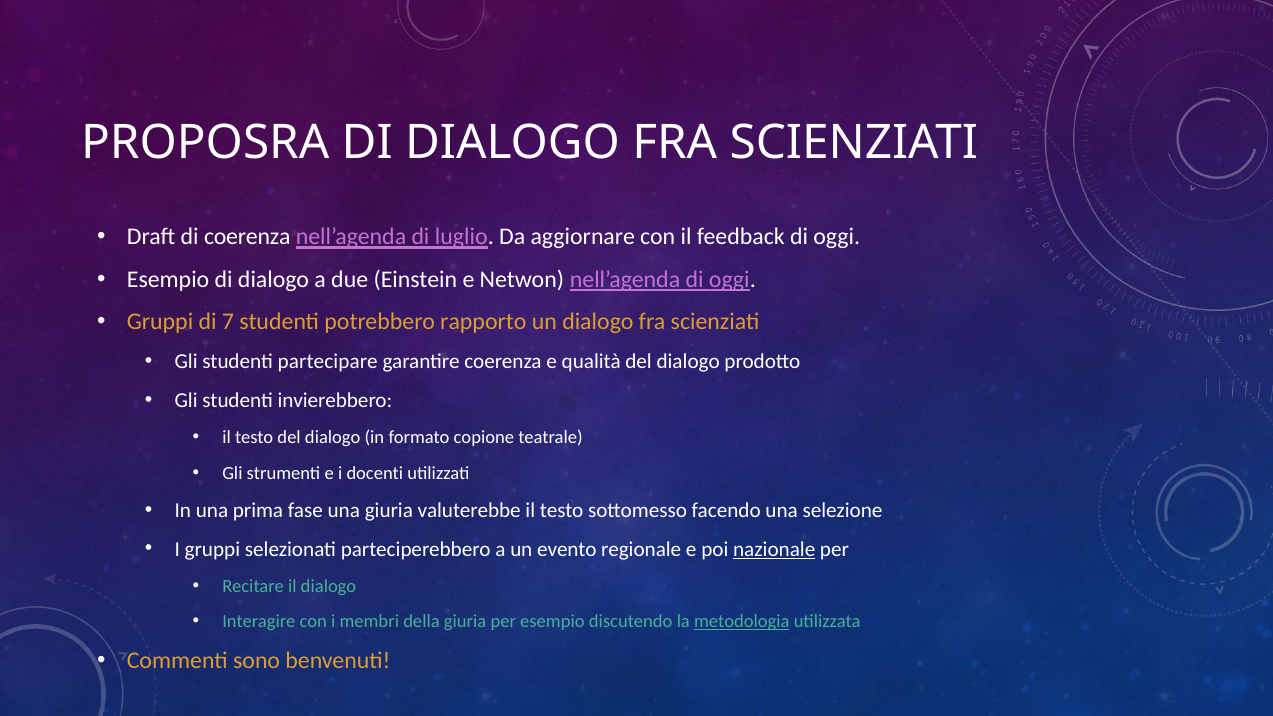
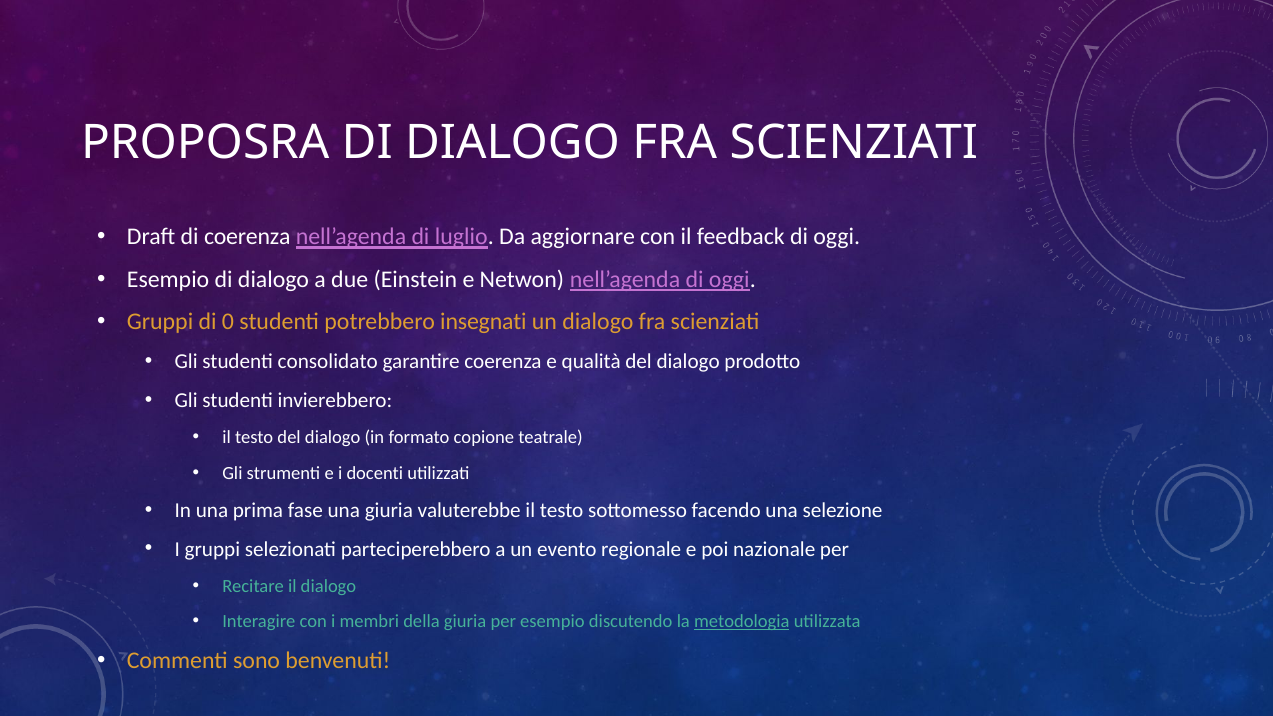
7: 7 -> 0 (228, 322)
rapporto: rapporto -> insegnati (483, 322)
partecipare: partecipare -> consolidato (328, 362)
nazionale underline: present -> none (774, 549)
